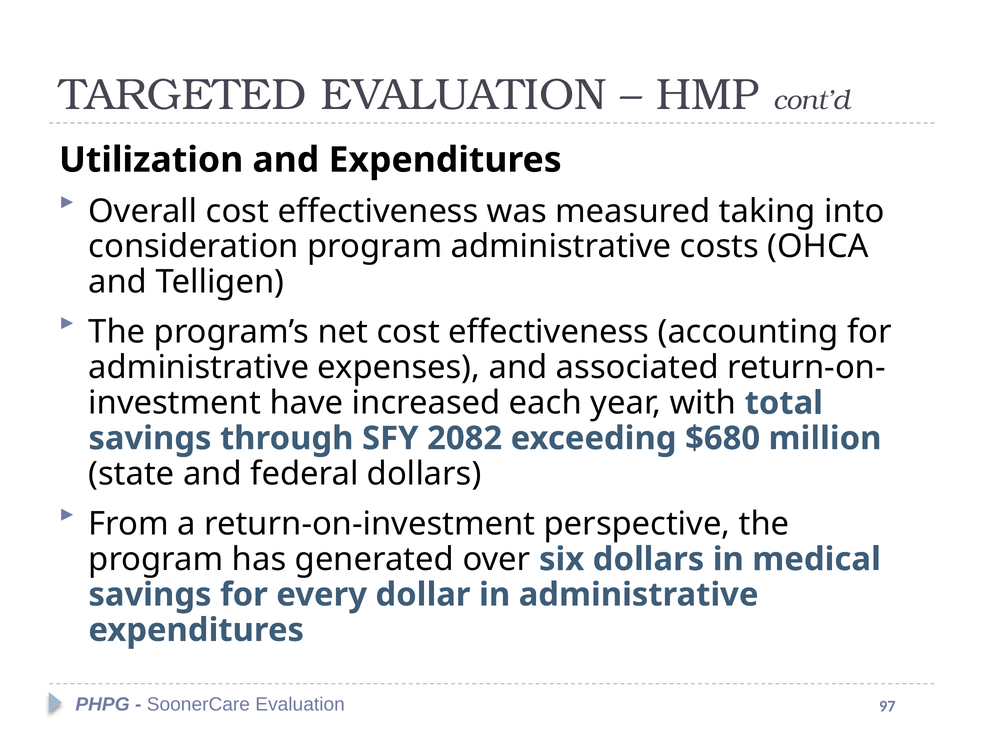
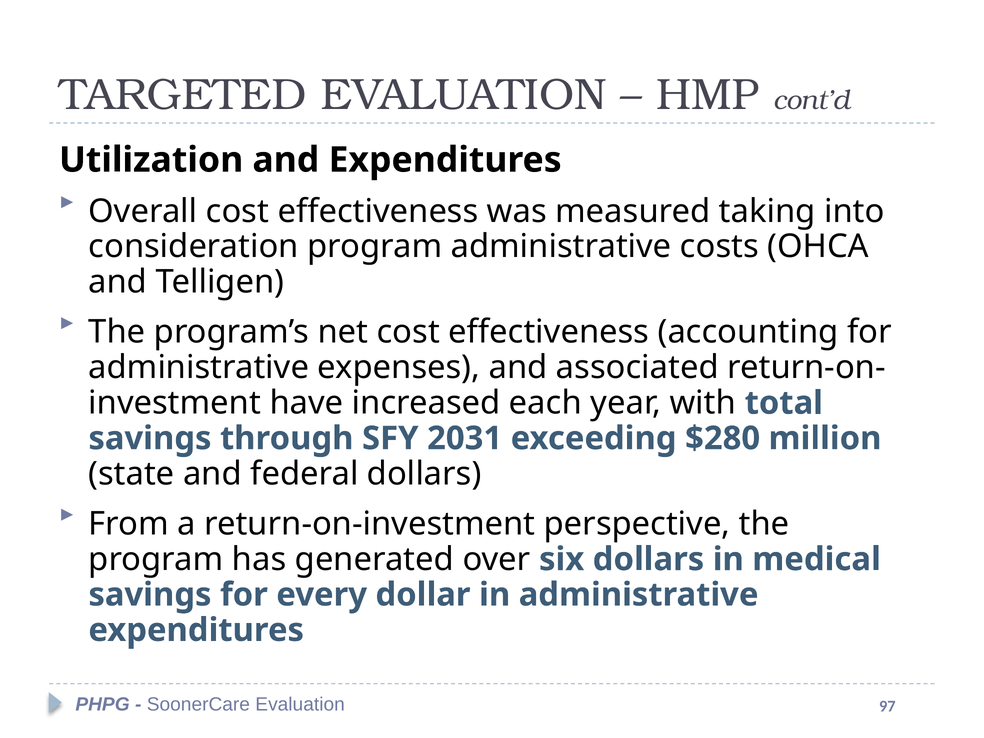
2082: 2082 -> 2031 (465, 438)
$680: $680 -> $280 (723, 438)
